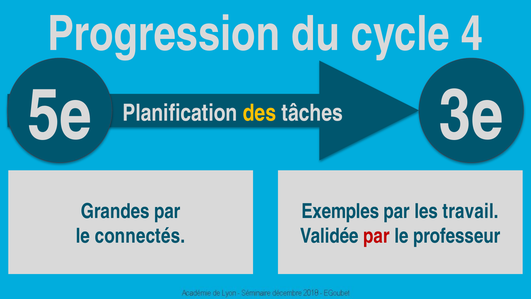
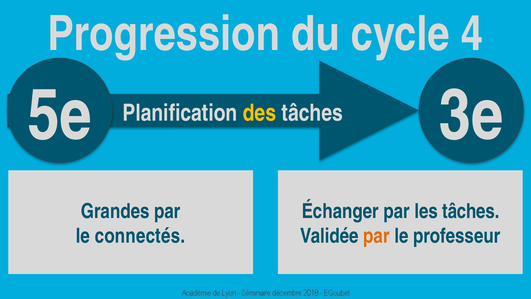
Exemples: Exemples -> Échanger (340, 211)
les travail: travail -> tâches (471, 211)
par colour: red -> orange (376, 236)
